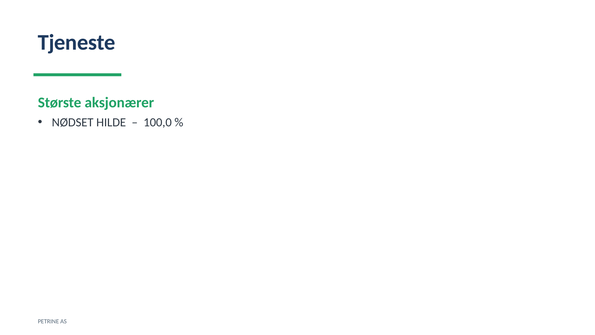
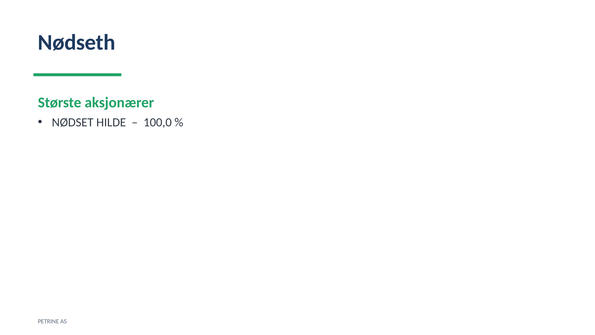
Tjeneste: Tjeneste -> Nødseth (77, 42)
